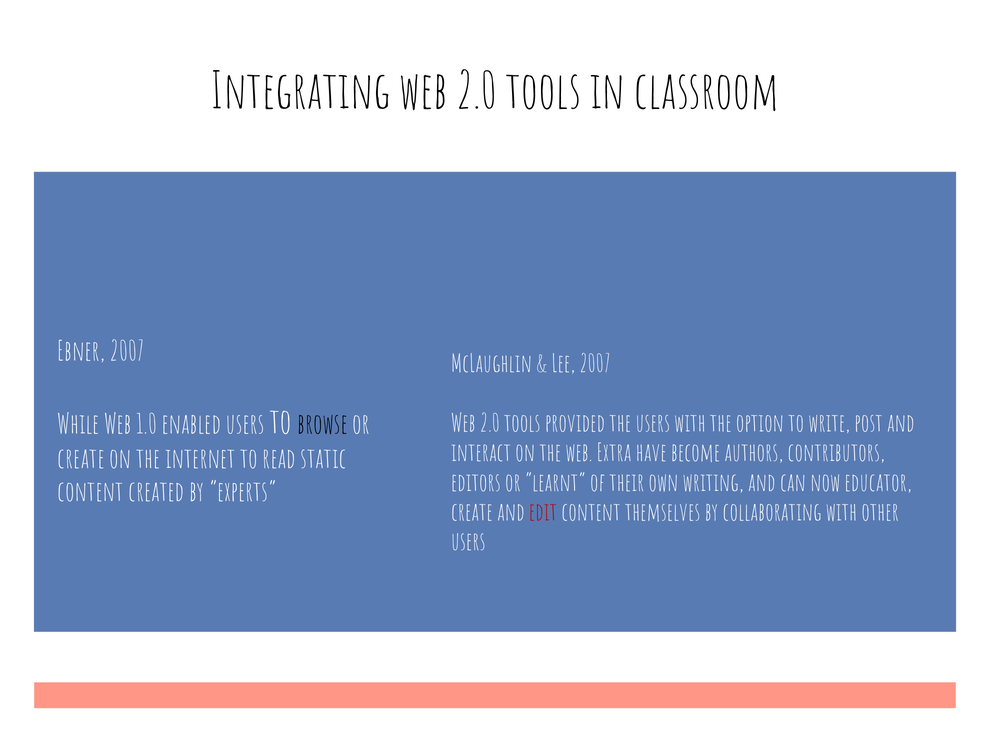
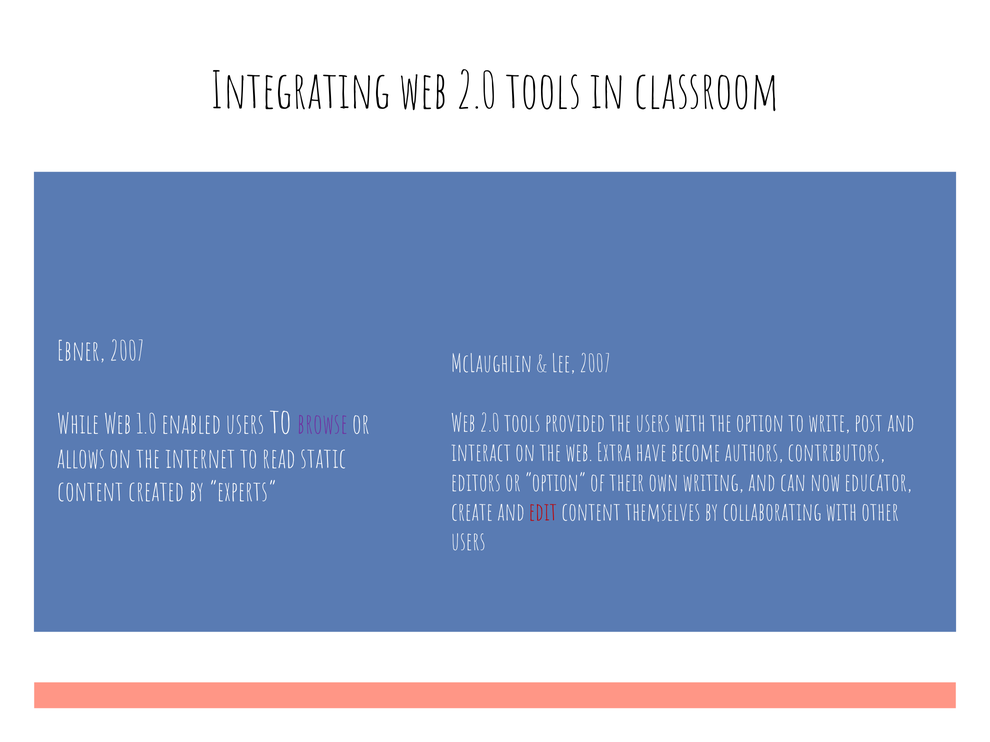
browse colour: black -> purple (323, 425)
create: create -> allows (81, 459)
or learnt: learnt -> option (555, 483)
